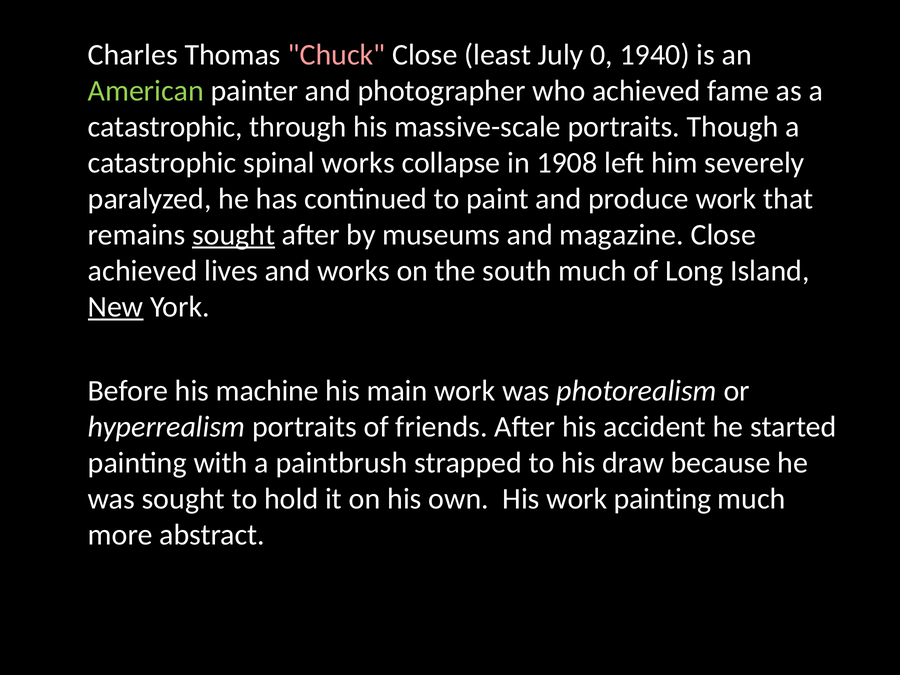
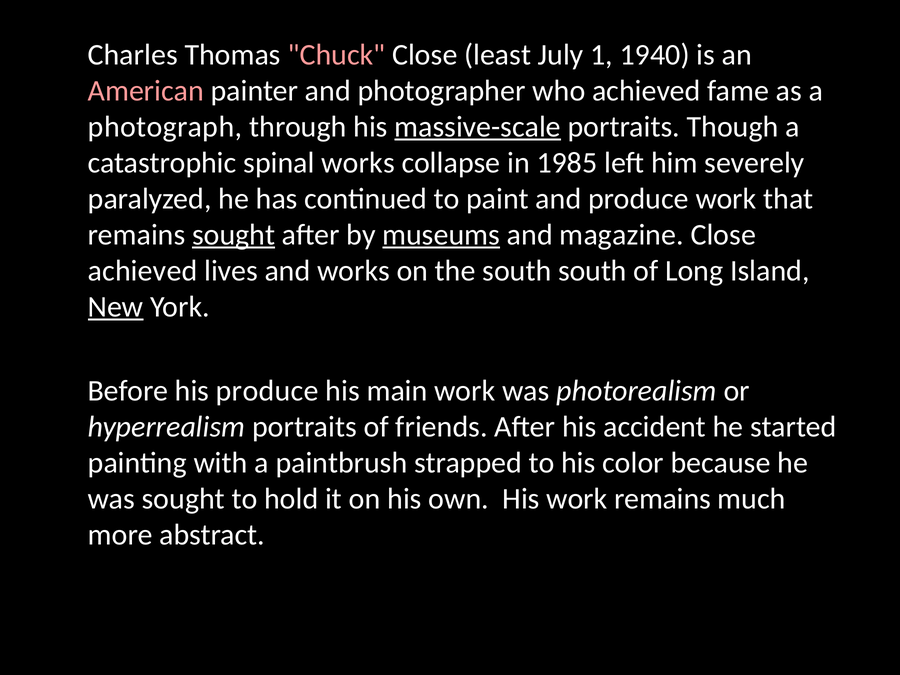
0: 0 -> 1 (602, 55)
American colour: light green -> pink (146, 91)
catastrophic: catastrophic -> photograph (165, 127)
massive-scale underline: none -> present (478, 127)
1908: 1908 -> 1985 (567, 163)
museums underline: none -> present (441, 235)
south much: much -> south (592, 271)
his machine: machine -> produce (267, 391)
draw: draw -> color (633, 463)
work painting: painting -> remains (663, 499)
